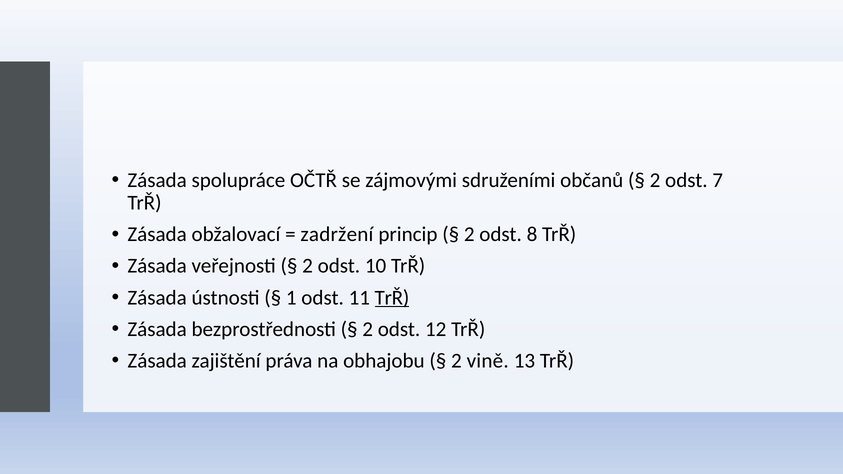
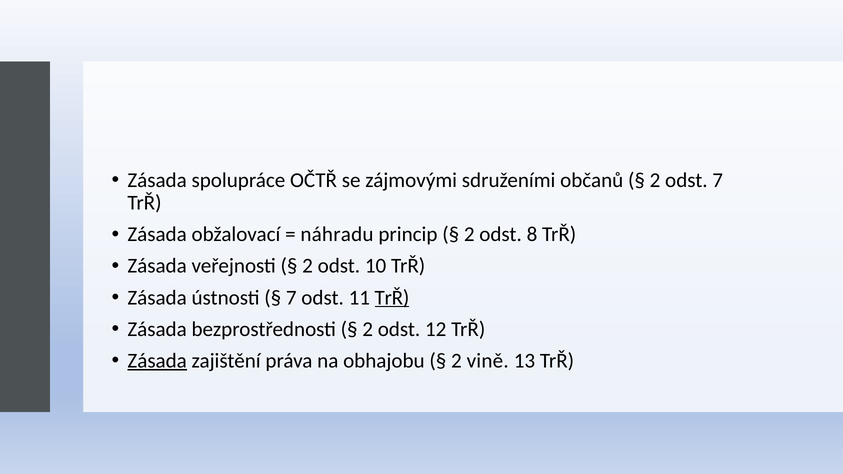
zadržení: zadržení -> náhradu (337, 235)
1: 1 -> 7 (291, 298)
Zásada underline: none -> present (157, 361)
